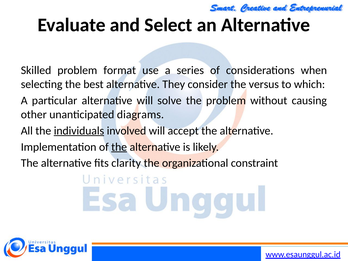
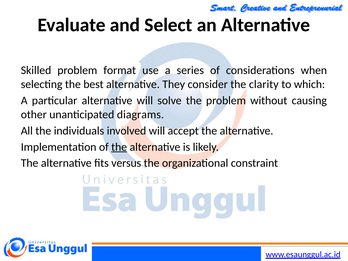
versus: versus -> clarity (264, 84)
individuals underline: present -> none (79, 131)
clarity: clarity -> versus (126, 163)
